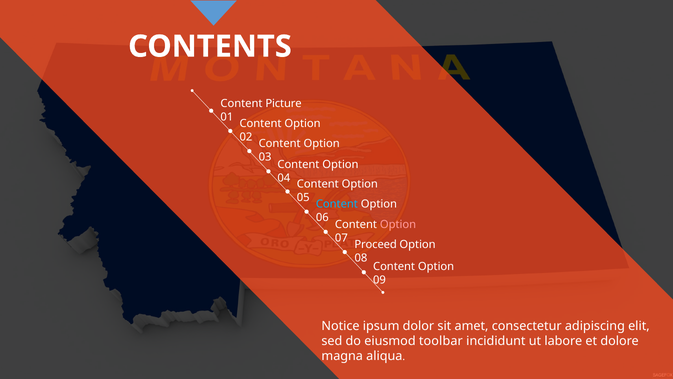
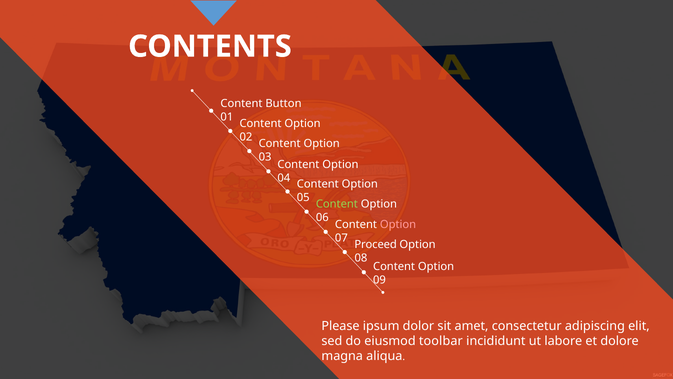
Picture: Picture -> Button (283, 103)
Content colour: light blue -> light green (337, 204)
Notice: Notice -> Please (341, 326)
